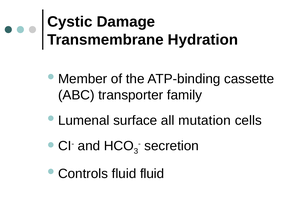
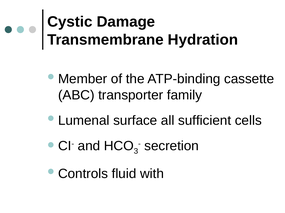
mutation: mutation -> sufficient (205, 121)
fluid fluid: fluid -> with (152, 174)
